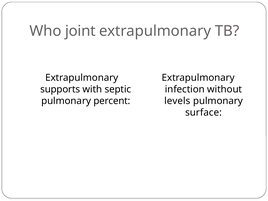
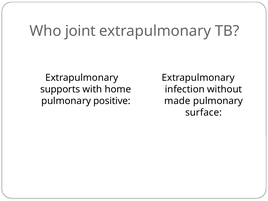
septic: septic -> home (118, 89)
percent: percent -> positive (112, 101)
levels: levels -> made (177, 101)
